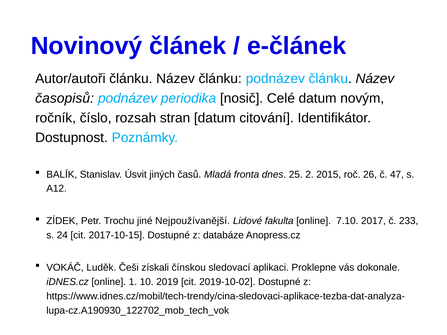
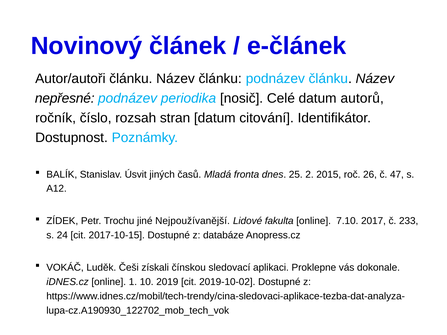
časopisů: časopisů -> nepřesné (65, 98)
novým: novým -> autorů (362, 98)
